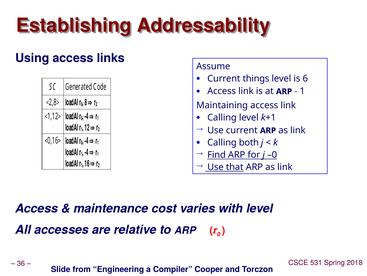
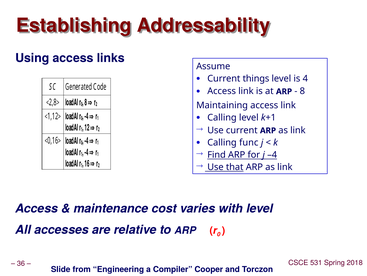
6: 6 -> 4 (305, 78)
1: 1 -> 8 (302, 91)
both: both -> func (249, 142)
–0: –0 -> –4 (272, 154)
